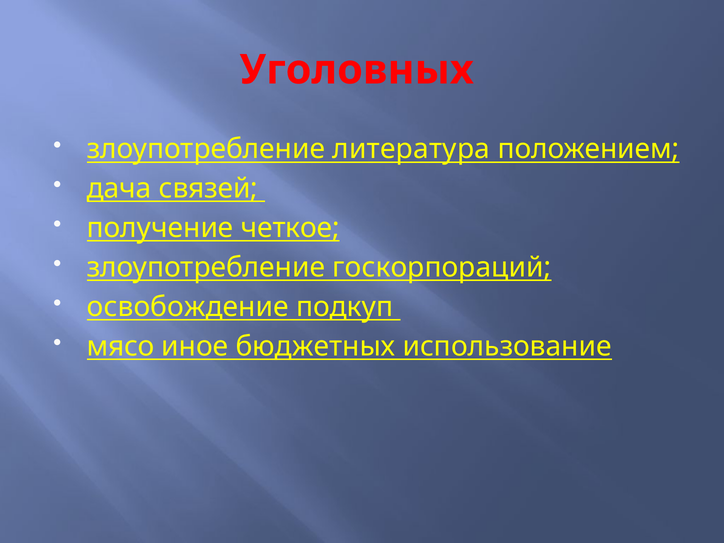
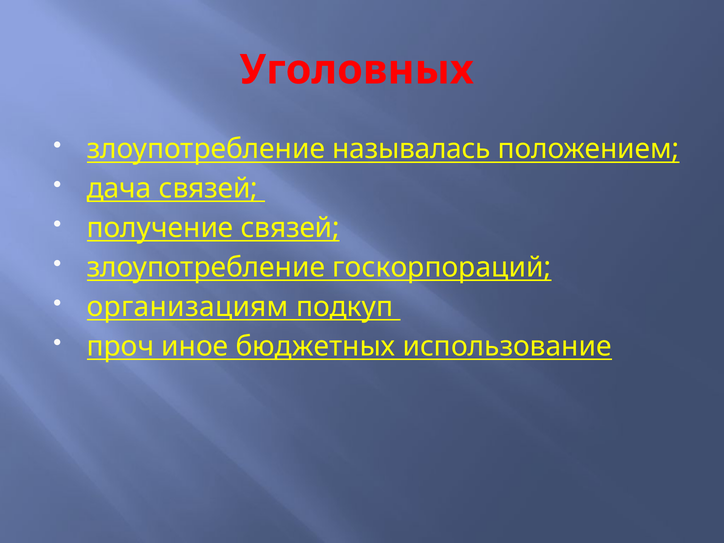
литература: литература -> называлась (411, 149)
получение четкое: четкое -> связей (290, 228)
освобождение: освобождение -> организациям (188, 307)
мясо: мясо -> проч (120, 346)
